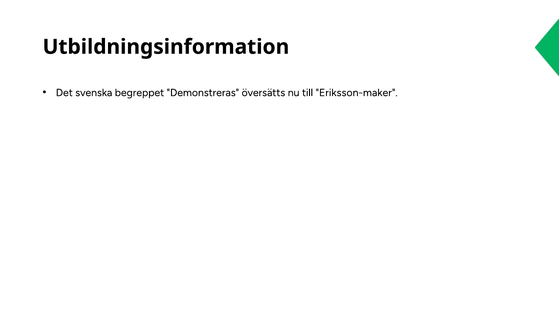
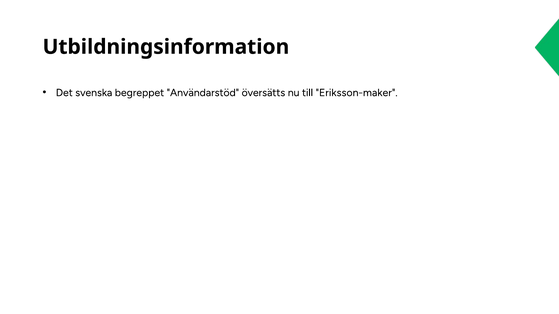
Demonstreras: Demonstreras -> Användarstöd (203, 93)
